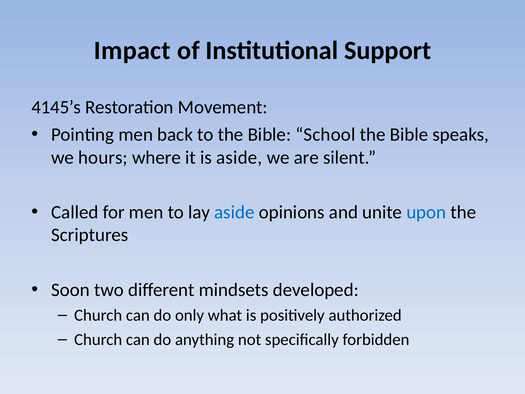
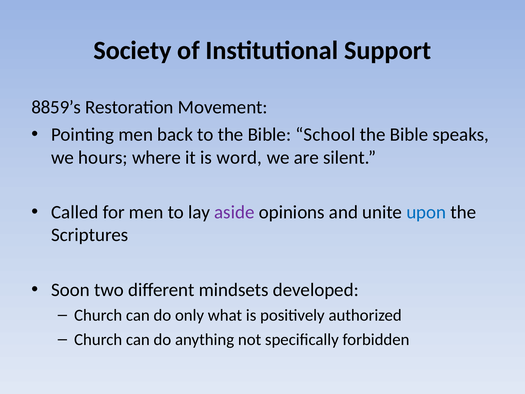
Impact: Impact -> Society (132, 50)
4145’s: 4145’s -> 8859’s (56, 107)
is aside: aside -> word (239, 157)
aside colour: blue -> purple (234, 212)
